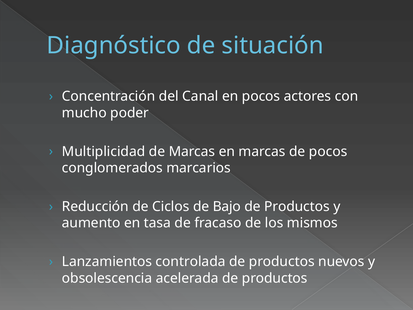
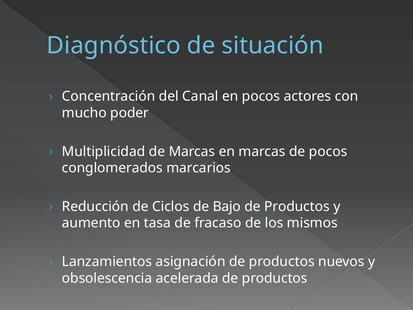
controlada: controlada -> asignación (191, 261)
